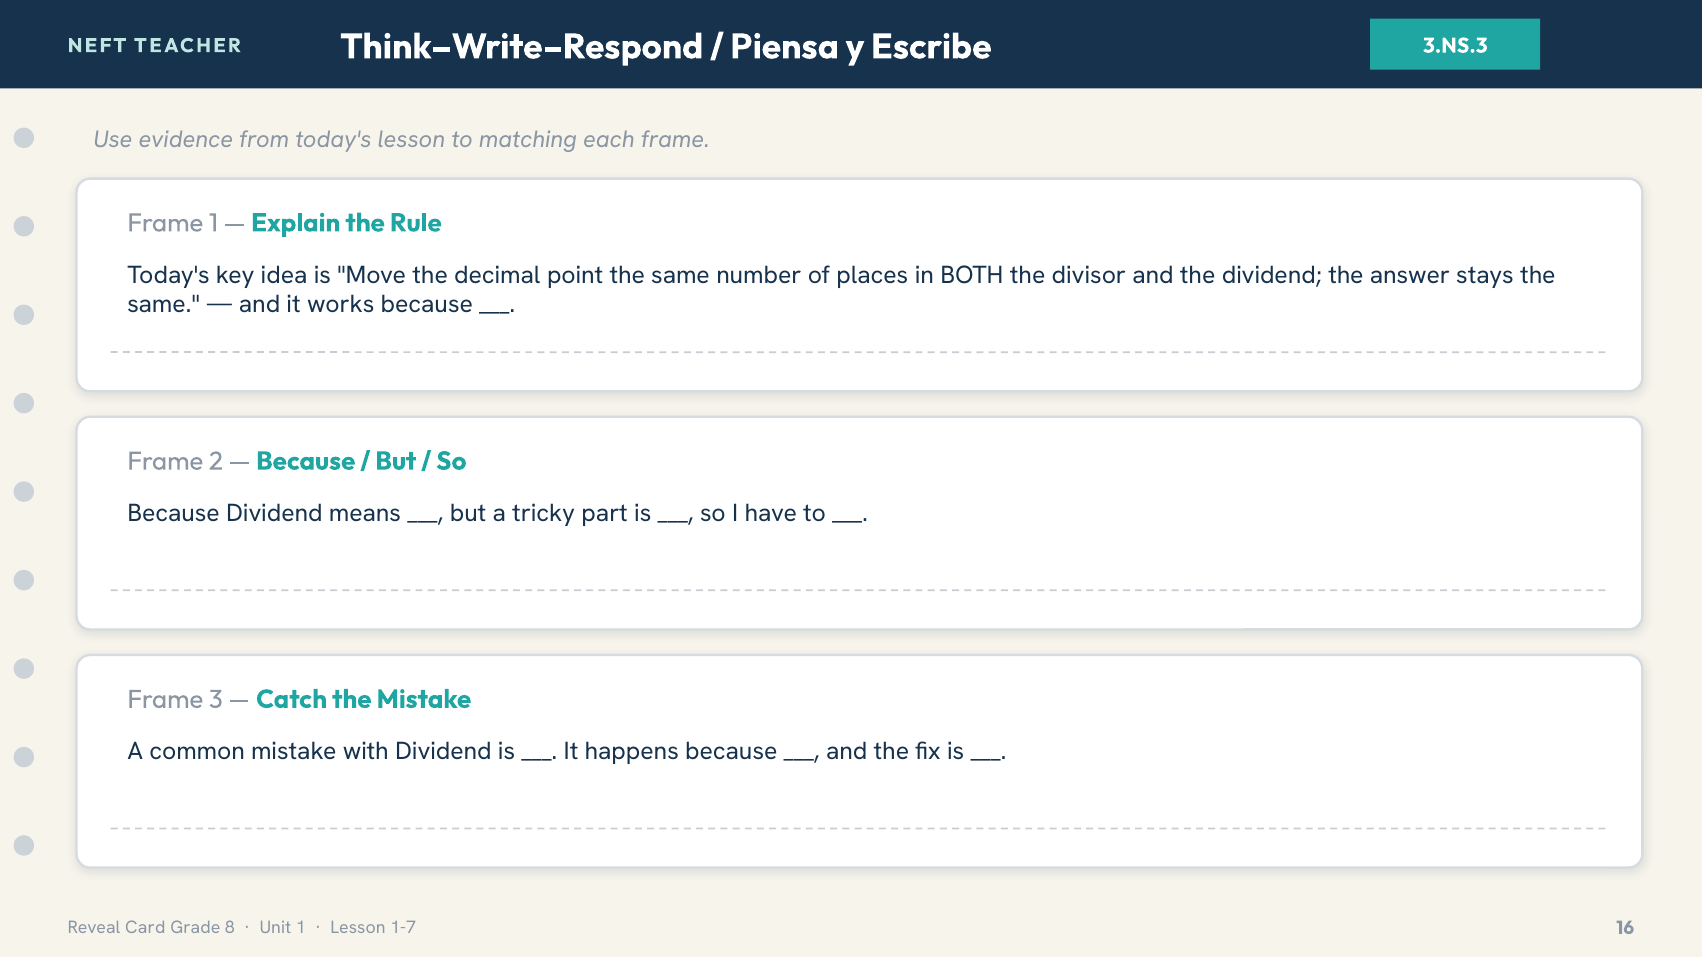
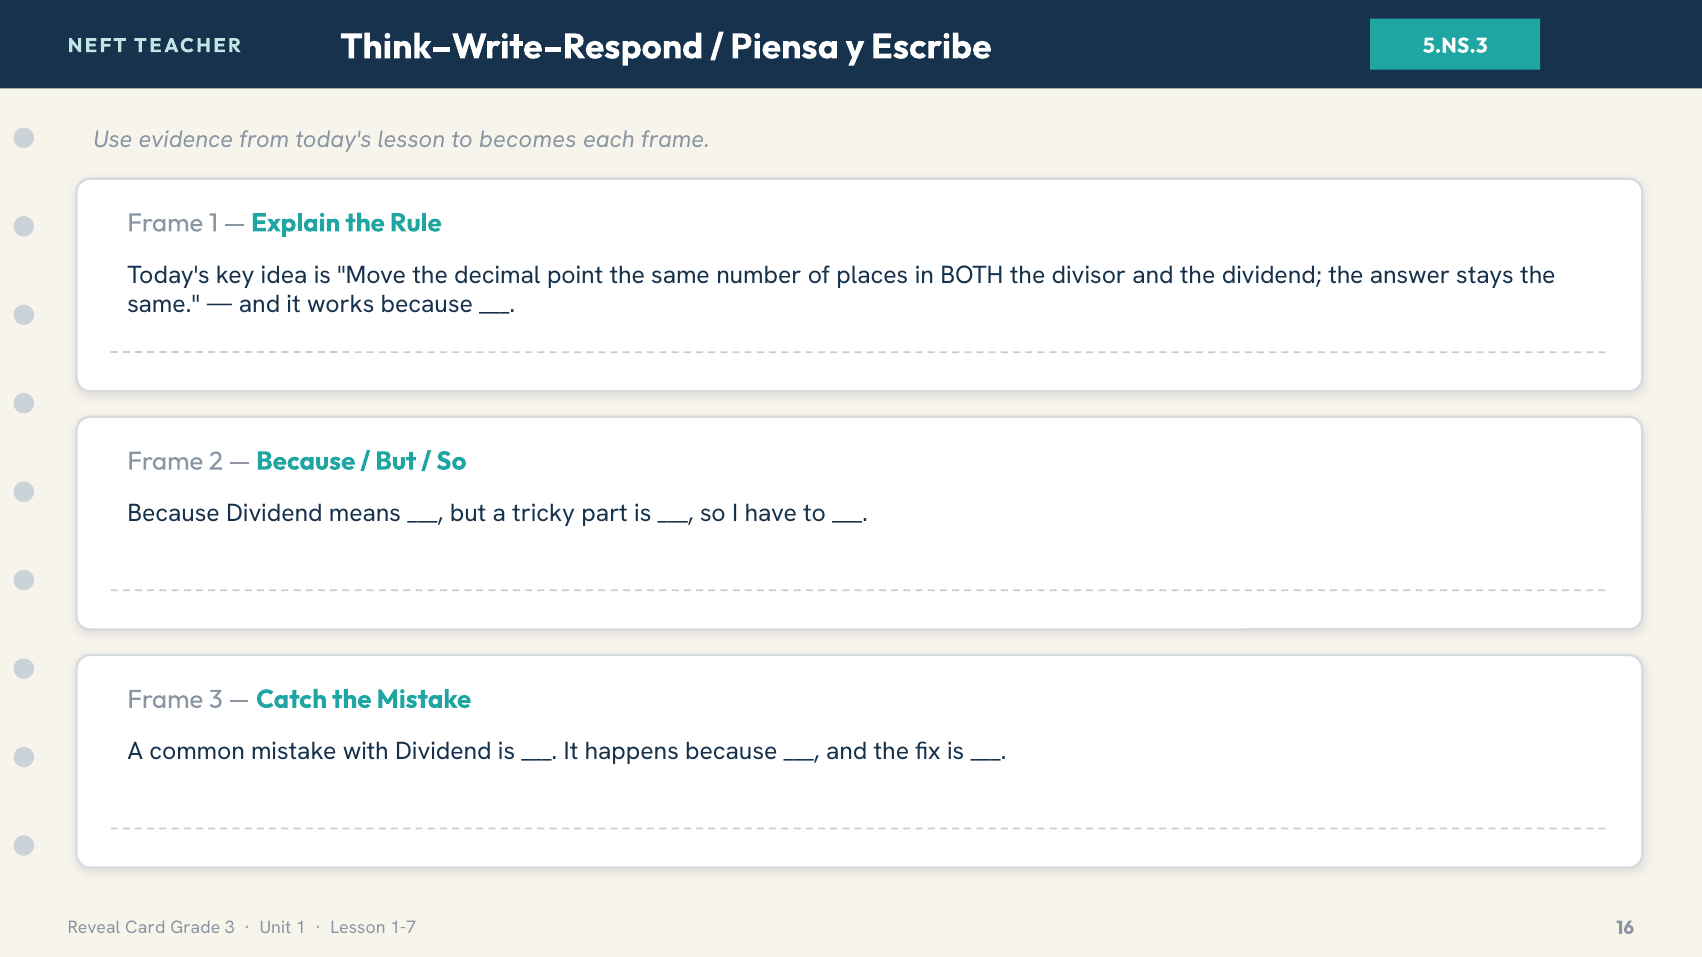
3.NS.3: 3.NS.3 -> 5.NS.3 (1455, 46)
matching: matching -> becomes (528, 139)
Grade 8: 8 -> 3 (230, 928)
